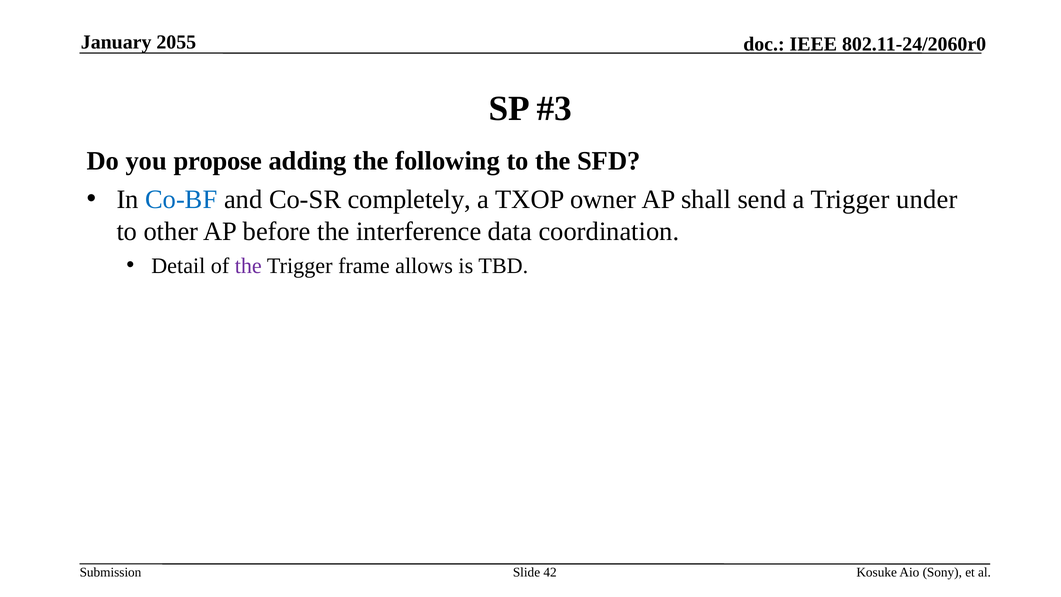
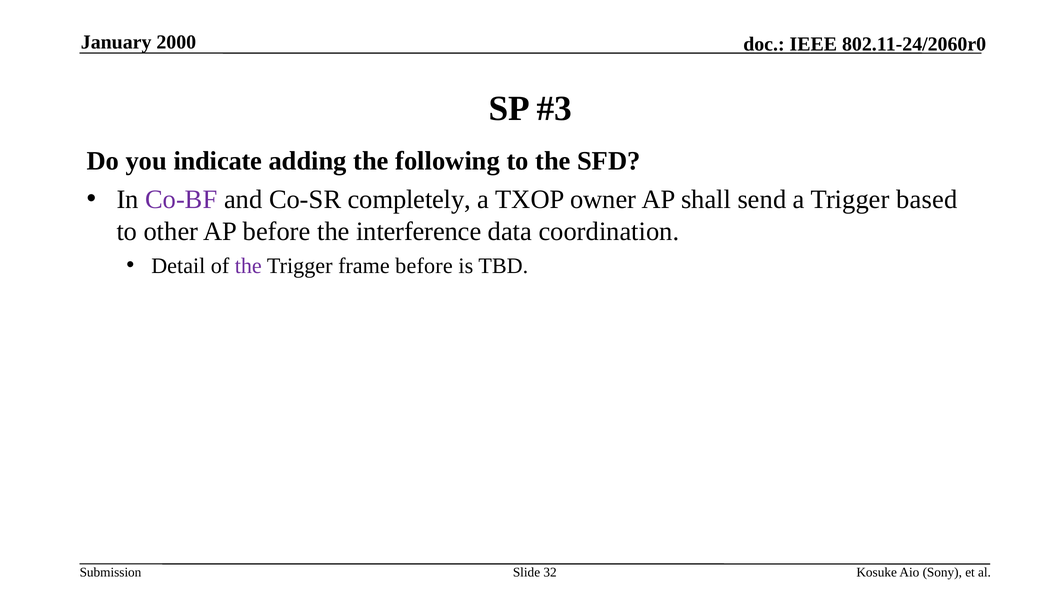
2055: 2055 -> 2000 (176, 42)
propose: propose -> indicate (218, 161)
Co-BF colour: blue -> purple (181, 200)
under: under -> based (927, 200)
frame allows: allows -> before (424, 266)
42: 42 -> 32 (550, 572)
